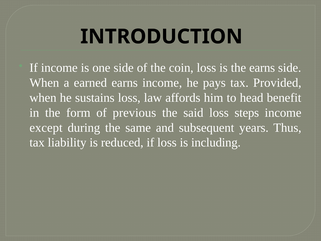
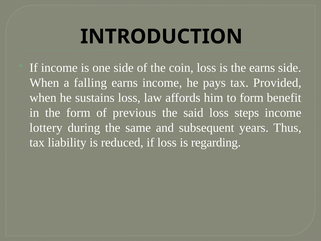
earned: earned -> falling (90, 83)
to head: head -> form (252, 98)
except: except -> lottery (46, 128)
including: including -> regarding (216, 142)
